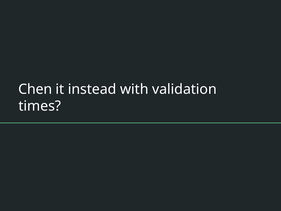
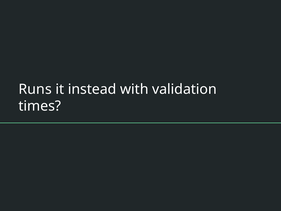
Chen: Chen -> Runs (35, 89)
